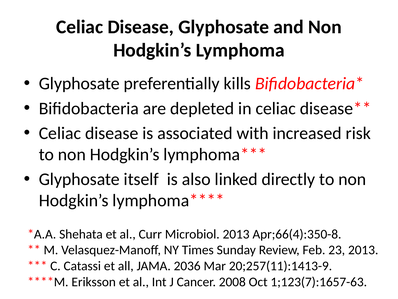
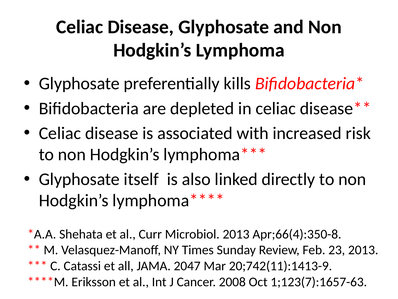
2036: 2036 -> 2047 (187, 266)
20;257(11):1413-9: 20;257(11):1413-9 -> 20;742(11):1413-9 (281, 266)
